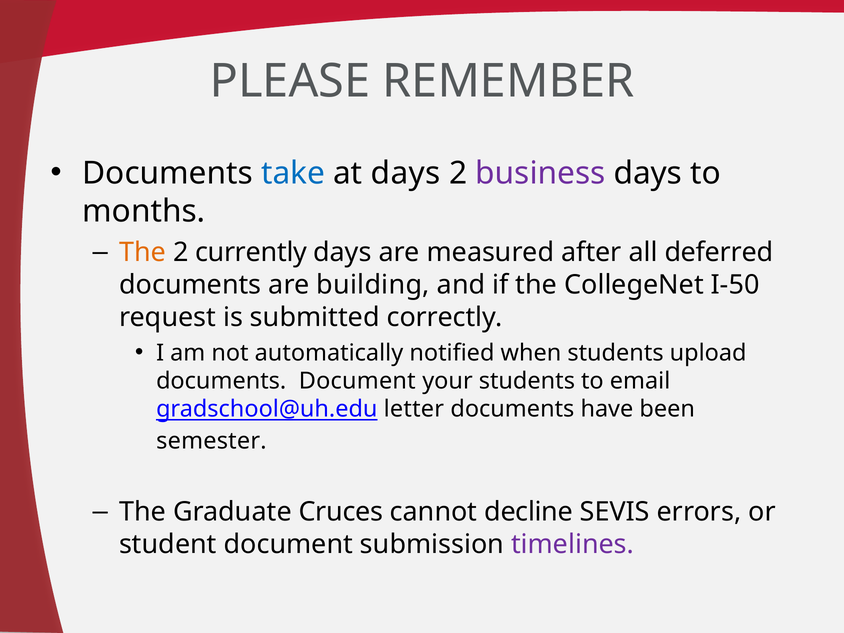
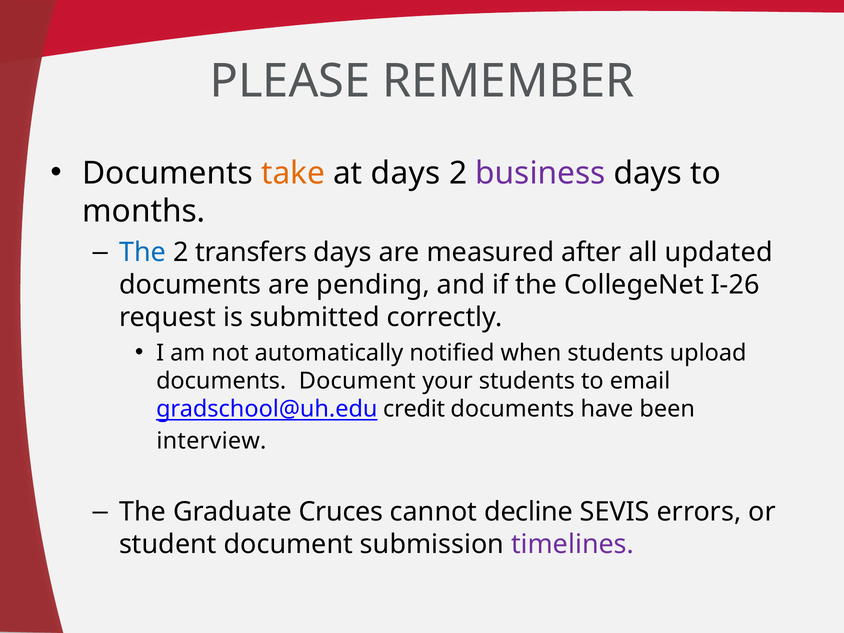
take colour: blue -> orange (293, 173)
The colour: orange -> blue (143, 253)
currently: currently -> transfers (251, 253)
deferred: deferred -> updated (719, 253)
building: building -> pending (373, 285)
I-50: I-50 -> I-26 (735, 285)
letter: letter -> credit (414, 409)
semester: semester -> interview (211, 441)
